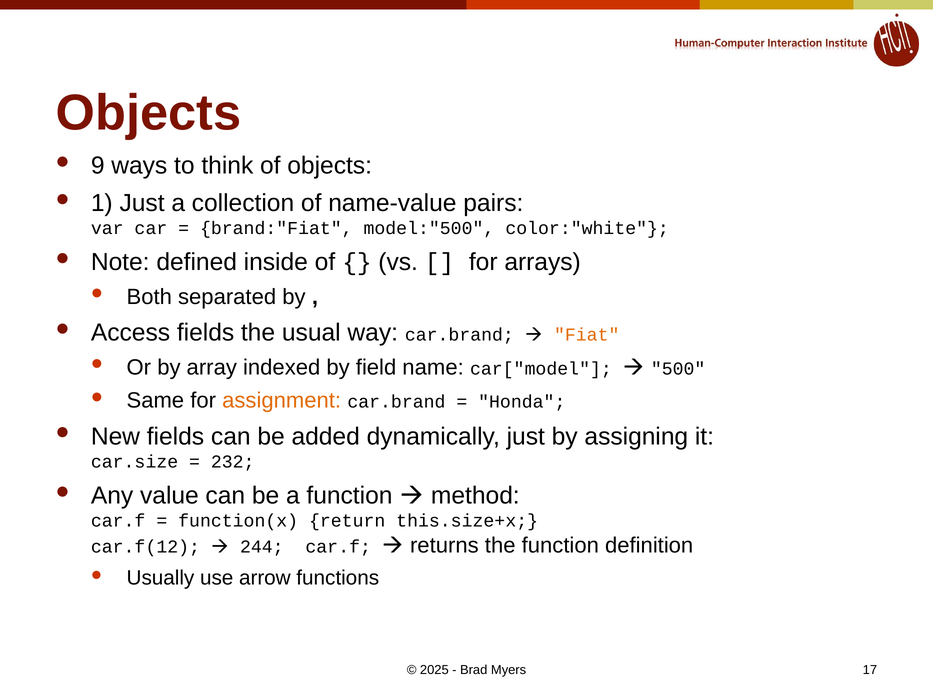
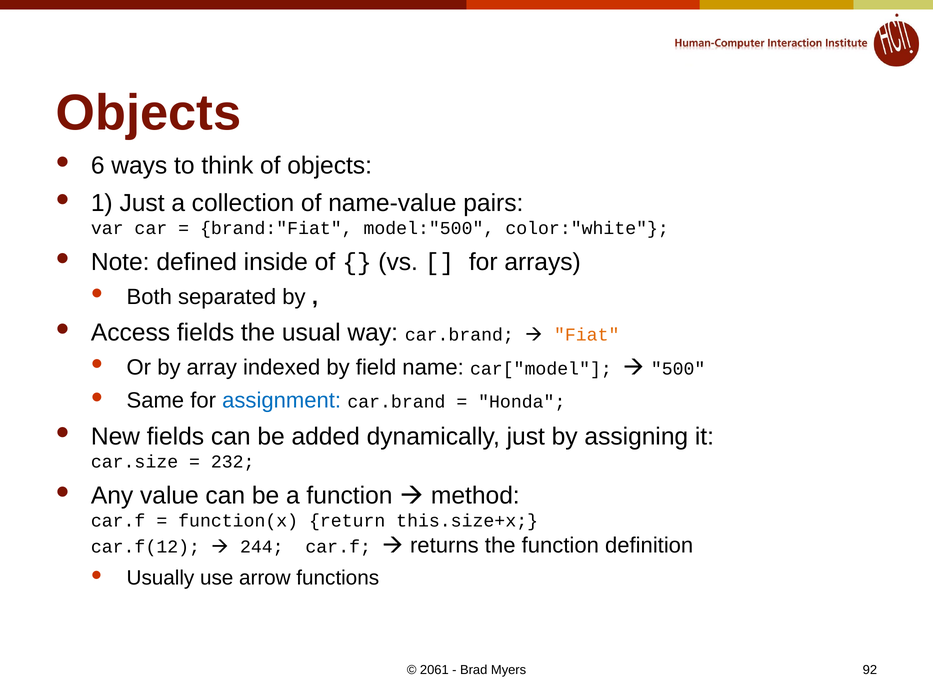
9: 9 -> 6 (98, 166)
assignment colour: orange -> blue (282, 400)
2025: 2025 -> 2061 (434, 670)
17: 17 -> 92 (870, 670)
